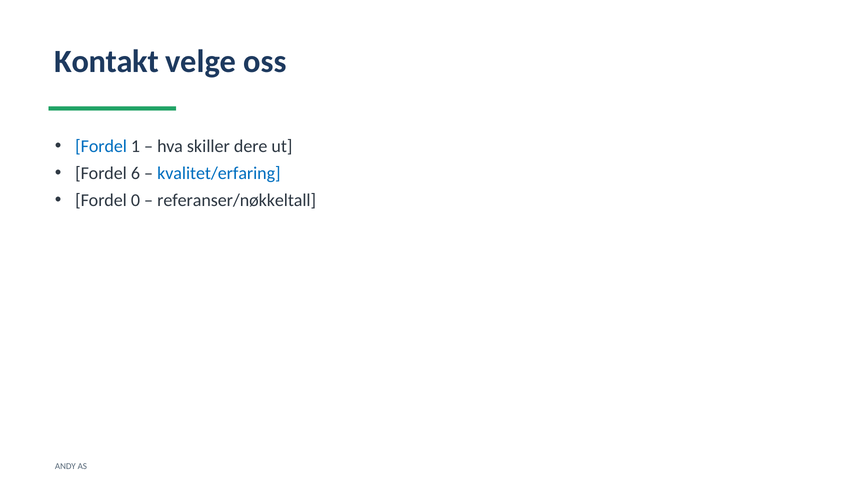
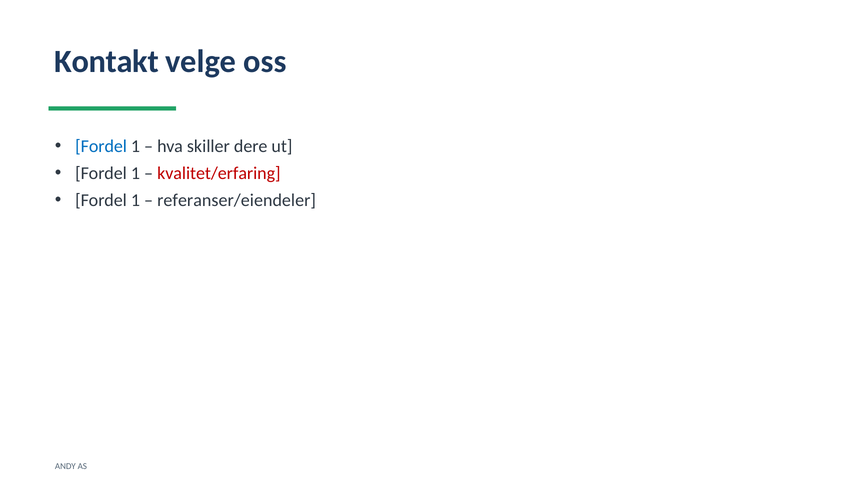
6: 6 -> 1 (135, 173)
kvalitet/erfaring colour: blue -> red (219, 173)
0: 0 -> 1 (135, 200)
referanser/nøkkeltall: referanser/nøkkeltall -> referanser/eiendeler (237, 200)
